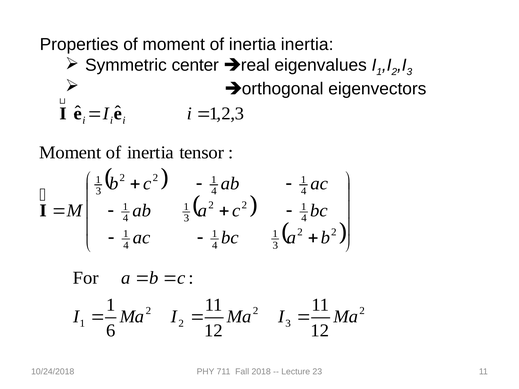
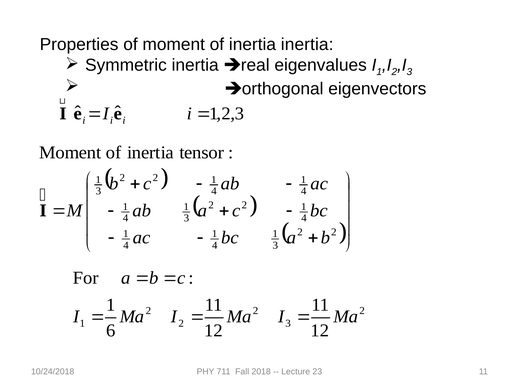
Symmetric center: center -> inertia (195, 65)
